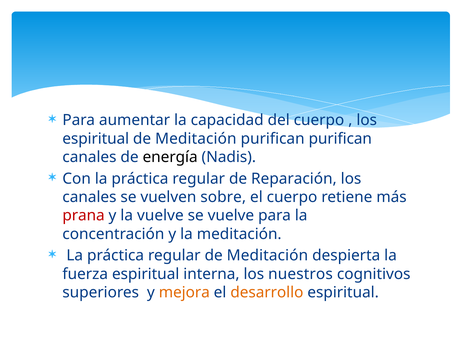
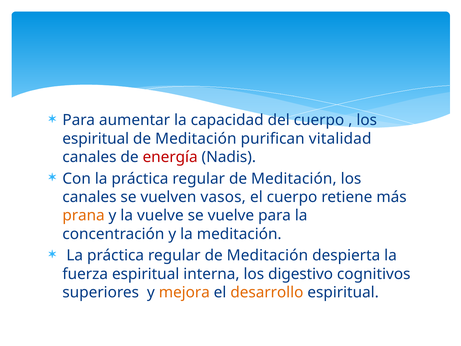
purifican purifican: purifican -> vitalidad (340, 139)
energía colour: black -> red (170, 157)
Reparación: Reparación -> Meditación (294, 179)
sobre: sobre -> vasos (223, 197)
prana colour: red -> orange (84, 215)
nuestros: nuestros -> digestivo (301, 274)
